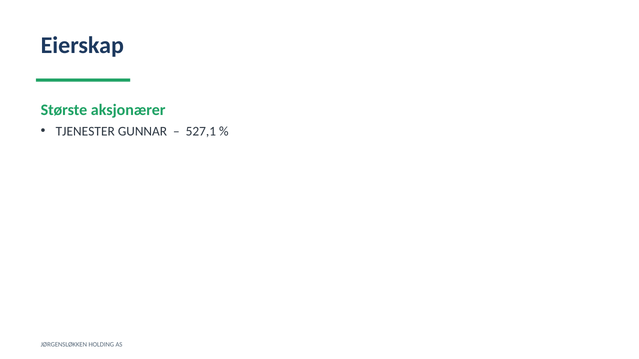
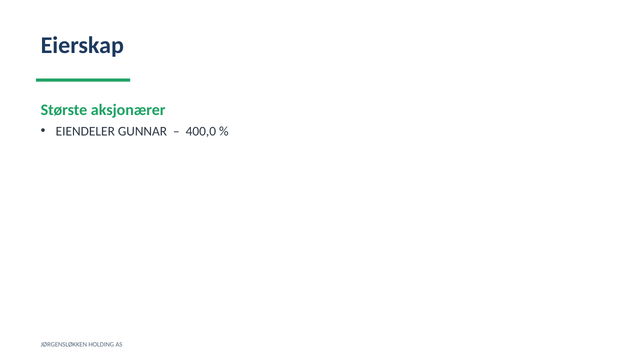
TJENESTER: TJENESTER -> EIENDELER (85, 131)
527,1: 527,1 -> 400,0 (201, 131)
